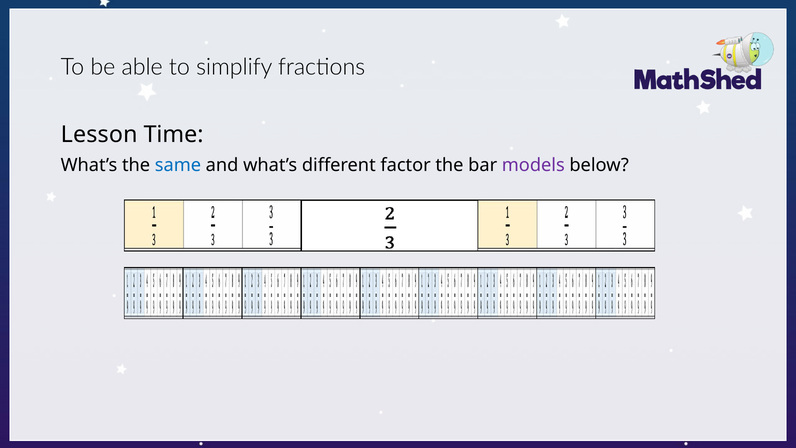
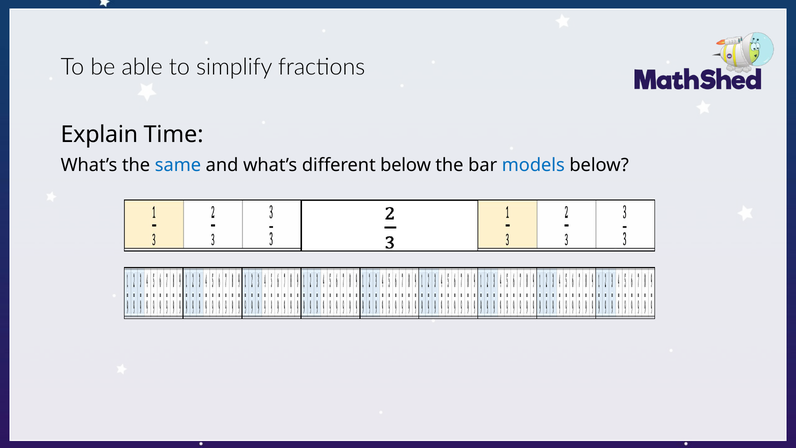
Lesson: Lesson -> Explain (99, 135)
different factor: factor -> below (406, 165)
models colour: purple -> blue (533, 165)
